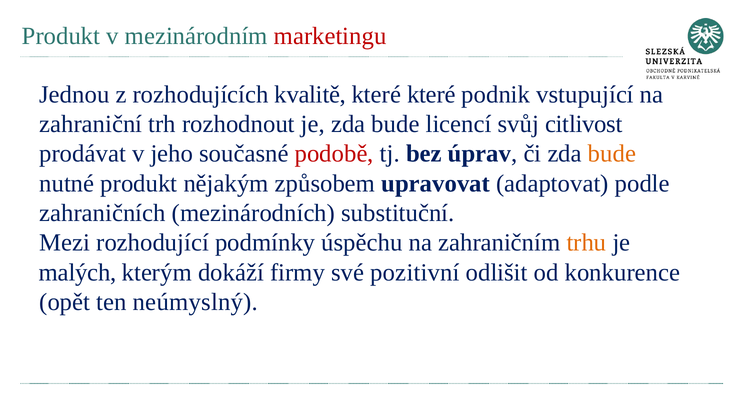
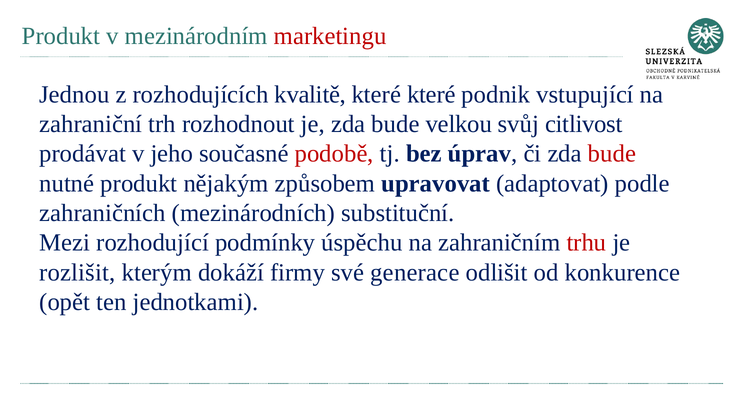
licencí: licencí -> velkou (459, 124)
bude colour: orange -> red (612, 154)
trhu colour: orange -> red (586, 243)
malých: malých -> rozlišit (77, 273)
pozitivní: pozitivní -> generace (415, 273)
neúmyslný: neúmyslný -> jednotkami (196, 302)
